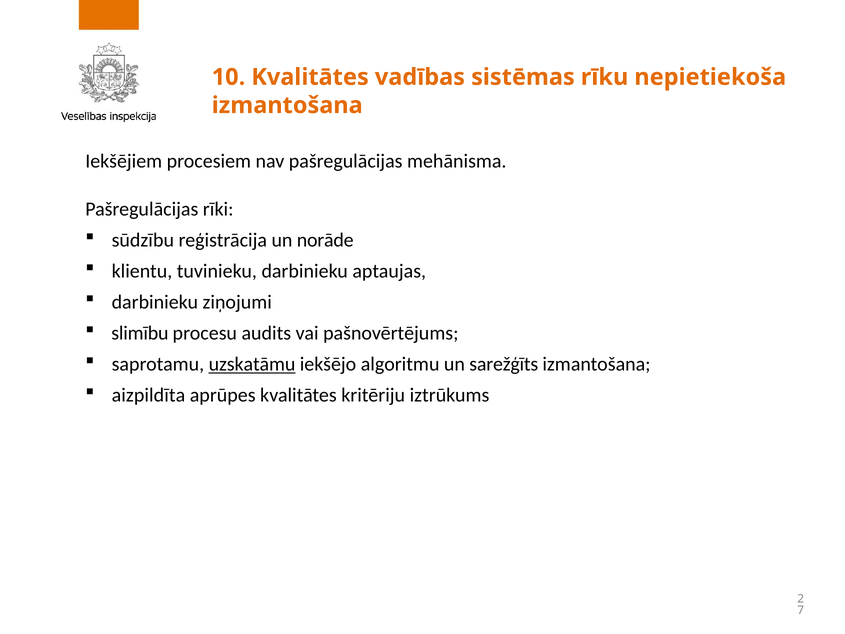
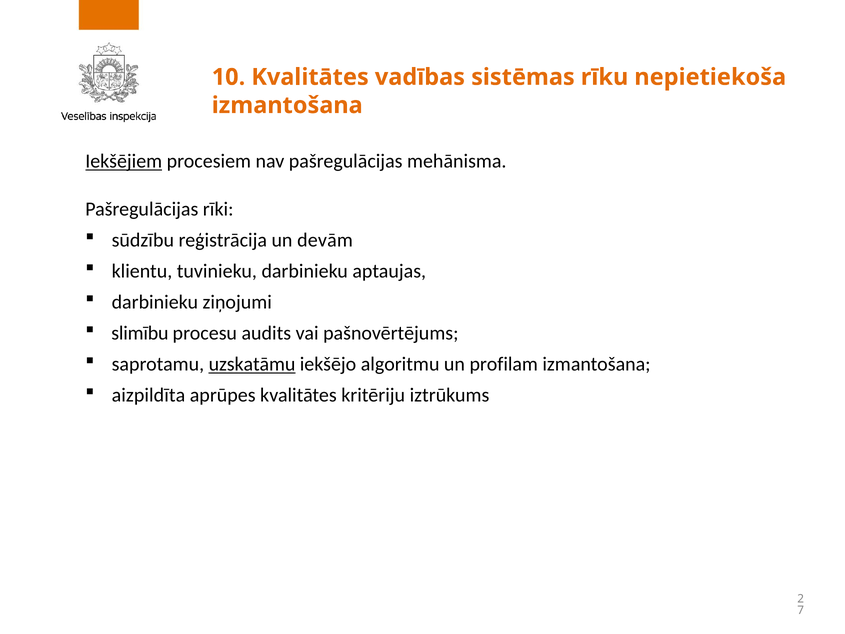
Iekšējiem underline: none -> present (124, 161)
norāde: norāde -> devām (325, 240)
sarežģīts: sarežģīts -> profilam (504, 364)
